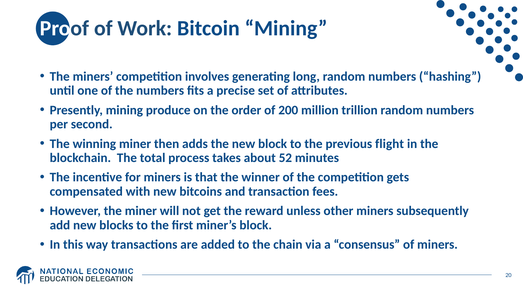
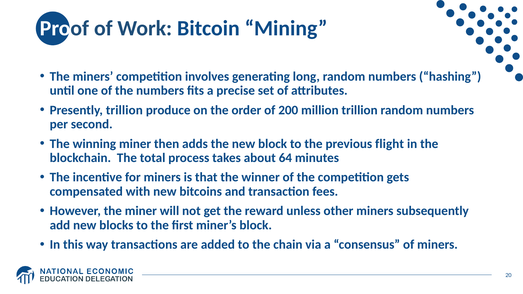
Presently mining: mining -> trillion (124, 110)
52: 52 -> 64 (285, 158)
